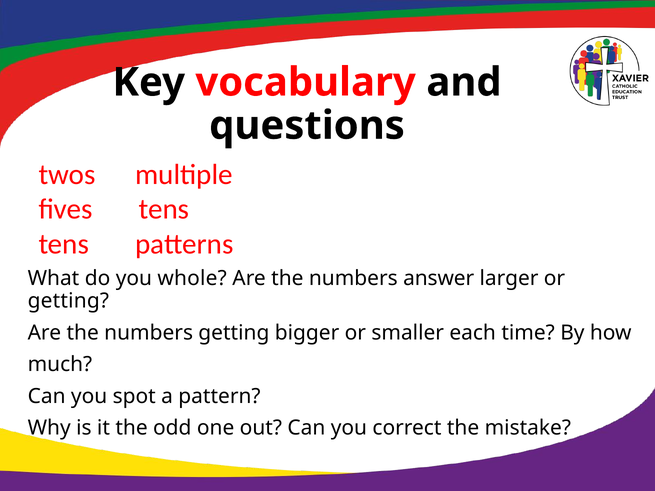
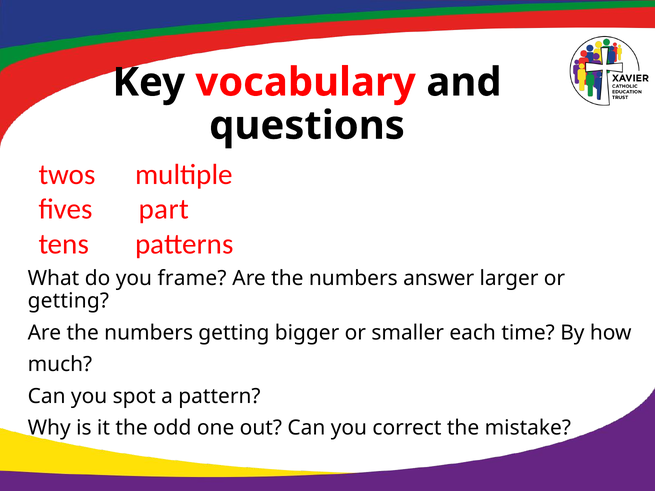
fives tens: tens -> part (164, 209)
whole: whole -> frame (192, 279)
